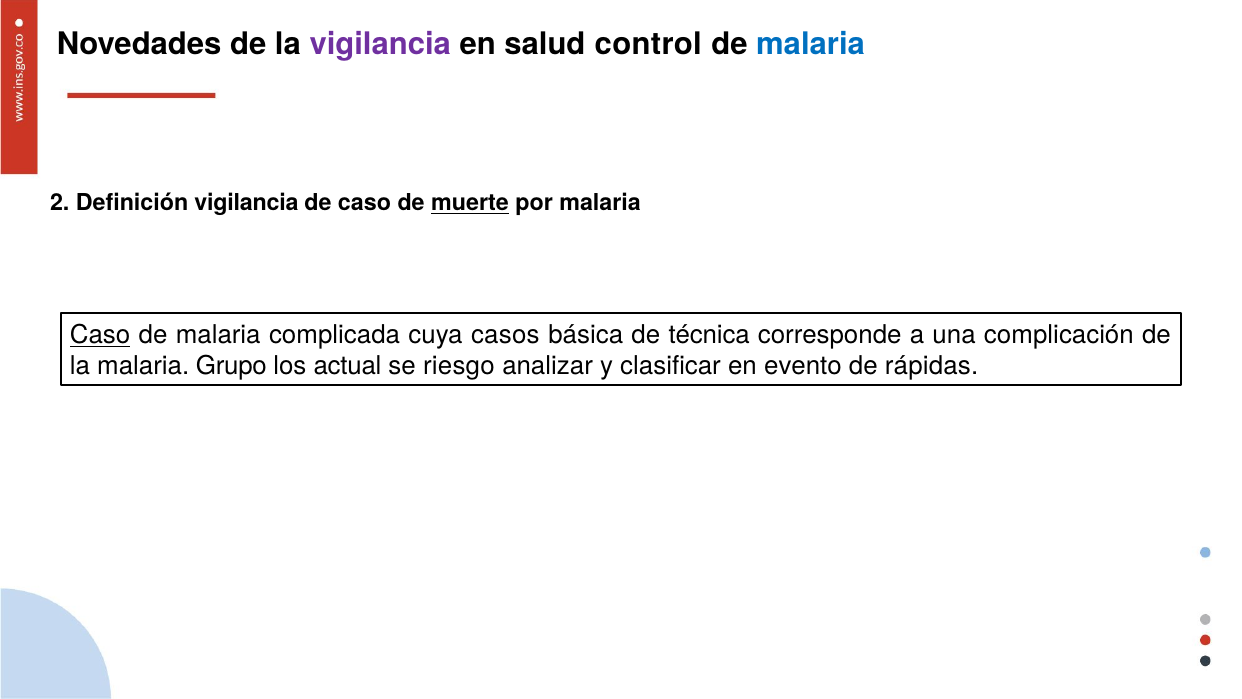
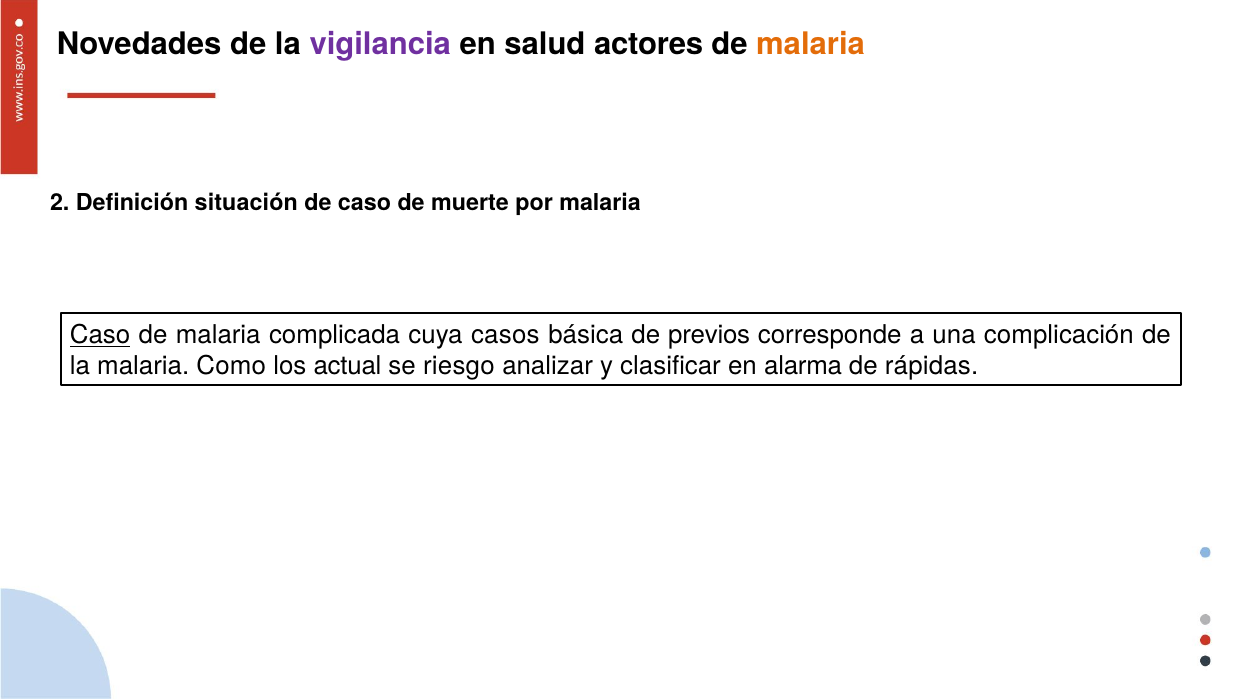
control: control -> actores (649, 44)
malaria colour: blue -> orange (811, 44)
Definición vigilancia: vigilancia -> situación (246, 203)
muerte underline: present -> none (470, 203)
técnica: técnica -> previos (709, 335)
Grupo: Grupo -> Como (231, 366)
evento: evento -> alarma (803, 366)
